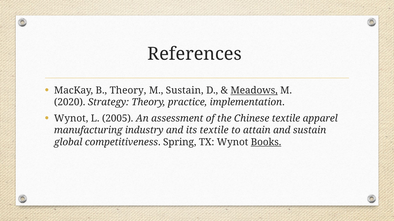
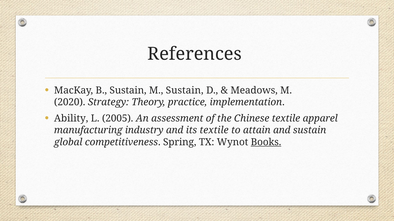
B Theory: Theory -> Sustain (128, 91)
Meadows underline: present -> none (254, 91)
Wynot: Wynot -> Ability (71, 119)
